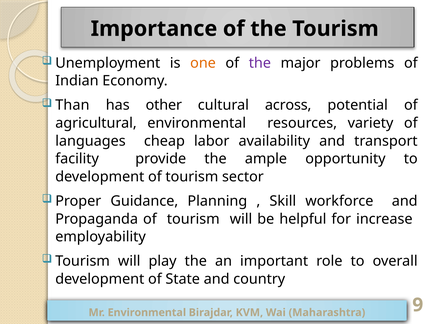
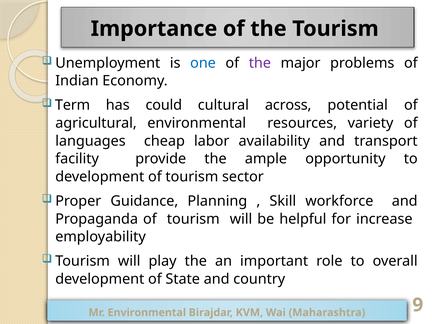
one colour: orange -> blue (203, 63)
Than: Than -> Term (73, 105)
other: other -> could (164, 105)
